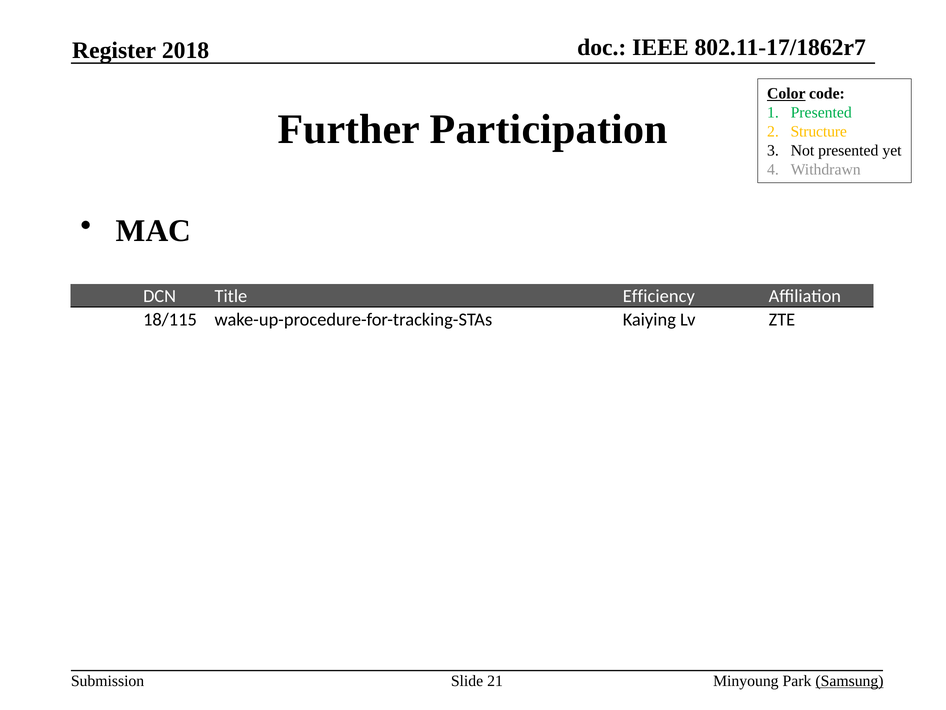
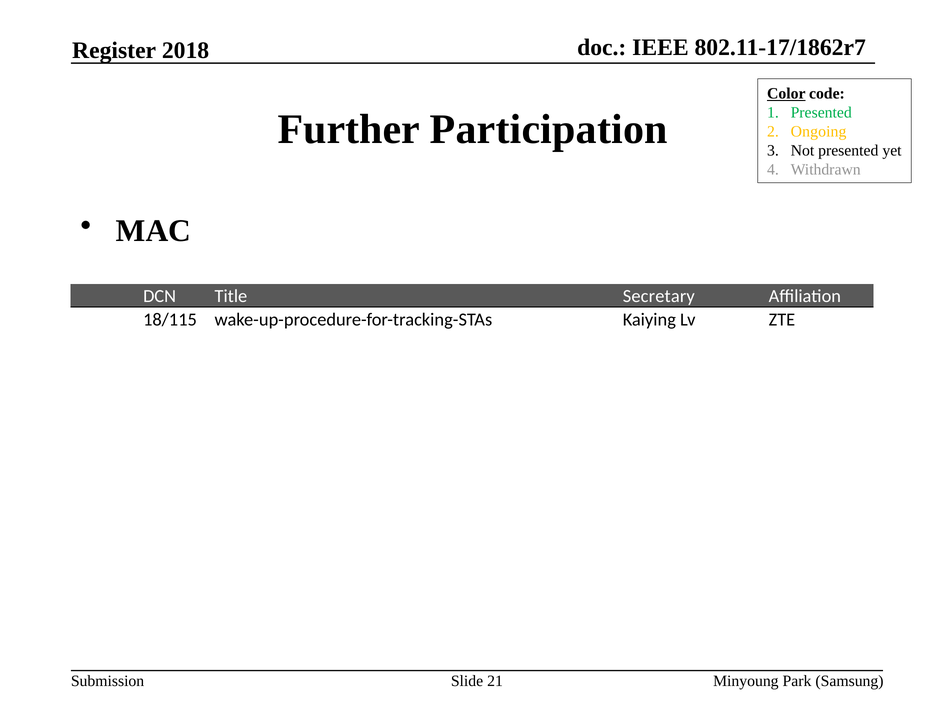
Structure: Structure -> Ongoing (819, 132)
Efficiency: Efficiency -> Secretary (659, 296)
Samsung underline: present -> none (850, 680)
